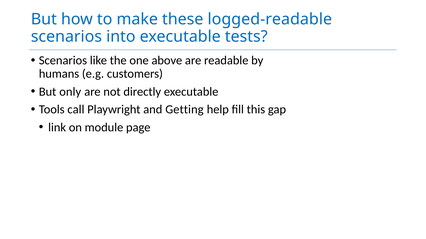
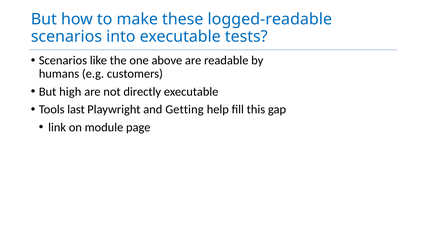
only: only -> high (70, 92)
call: call -> last (76, 110)
